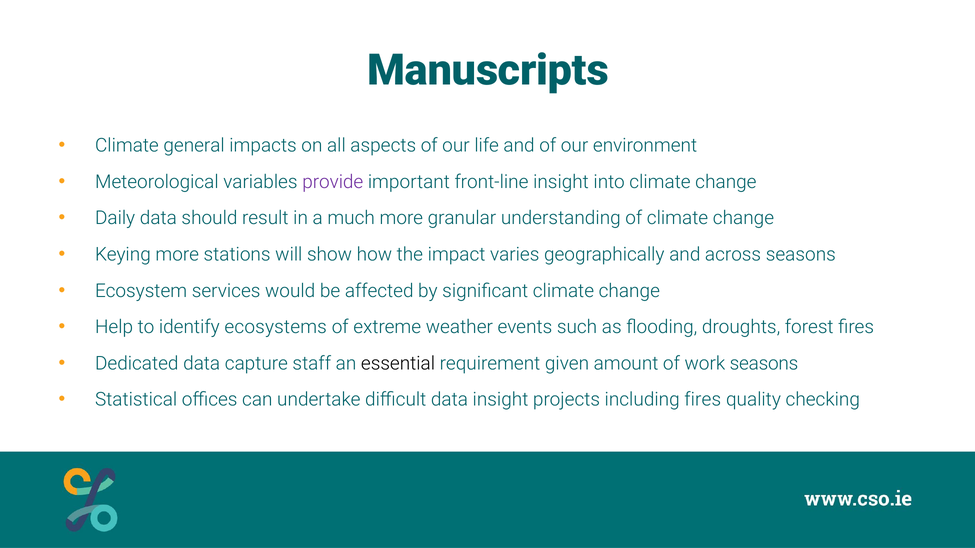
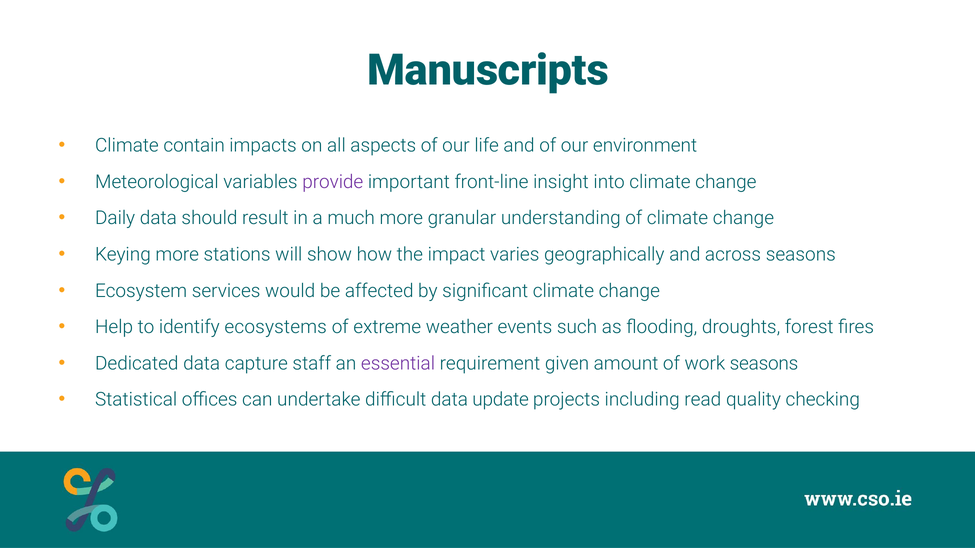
general: general -> contain (194, 146)
essential colour: black -> purple (398, 364)
data insight: insight -> update (501, 400)
including fires: fires -> read (703, 400)
